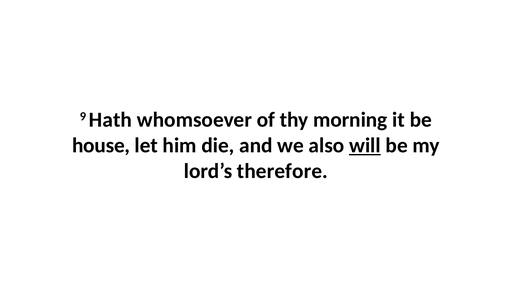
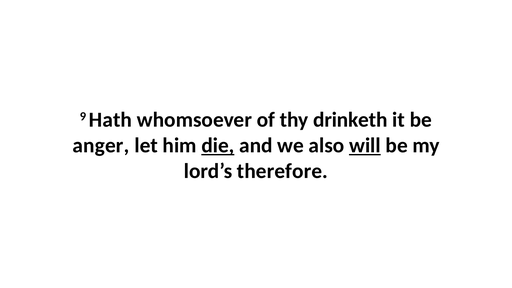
morning: morning -> drinketh (350, 120)
house: house -> anger (101, 145)
die underline: none -> present (218, 145)
